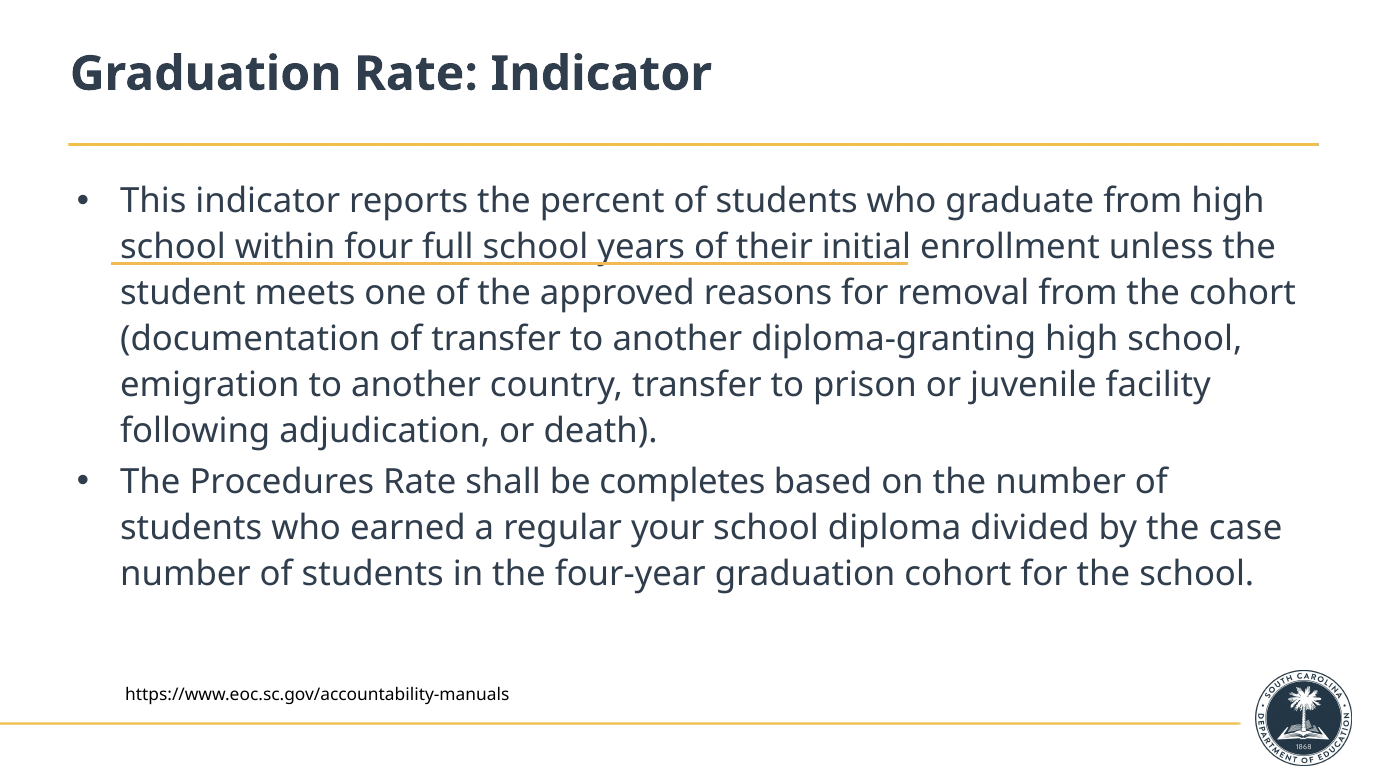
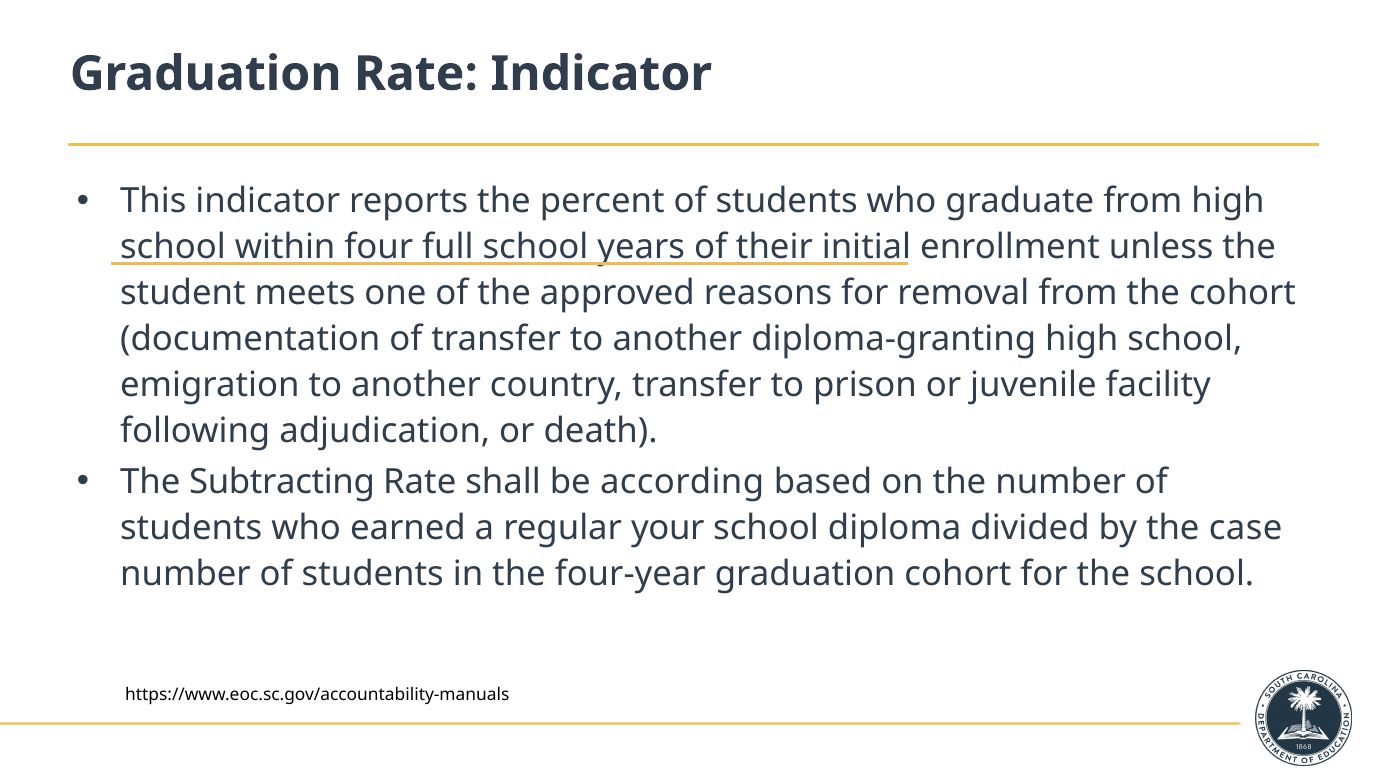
Procedures: Procedures -> Subtracting (282, 482)
completes: completes -> according (682, 482)
